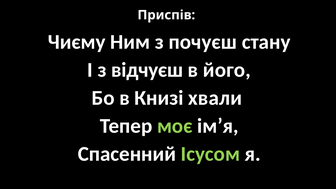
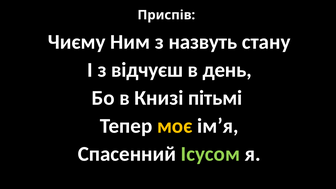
почуєш: почуєш -> назвуть (203, 42)
його: його -> день (227, 70)
хвали: хвали -> пітьмі (215, 98)
моє colour: light green -> yellow (175, 126)
